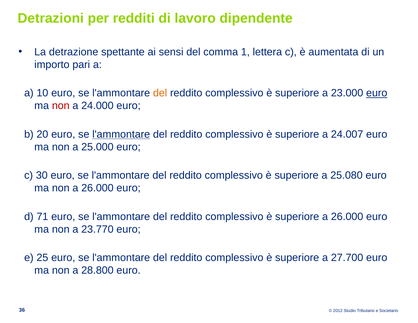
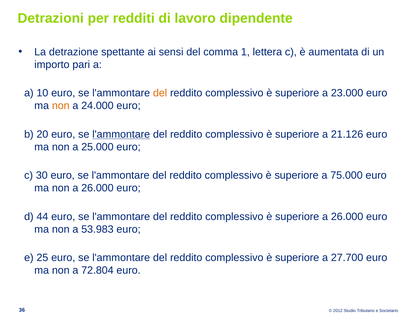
euro underline: present -> none (377, 93)
non colour: red -> orange (61, 106)
24.007: 24.007 -> 21.126 (347, 134)
25.080: 25.080 -> 75.000 (347, 175)
71: 71 -> 44 (42, 217)
23.770: 23.770 -> 53.983 (97, 229)
28.800: 28.800 -> 72.804 (97, 271)
